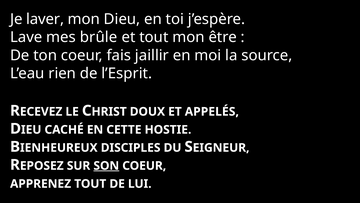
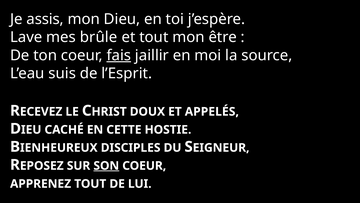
laver: laver -> assis (45, 19)
fais underline: none -> present (119, 55)
rien: rien -> suis (62, 73)
